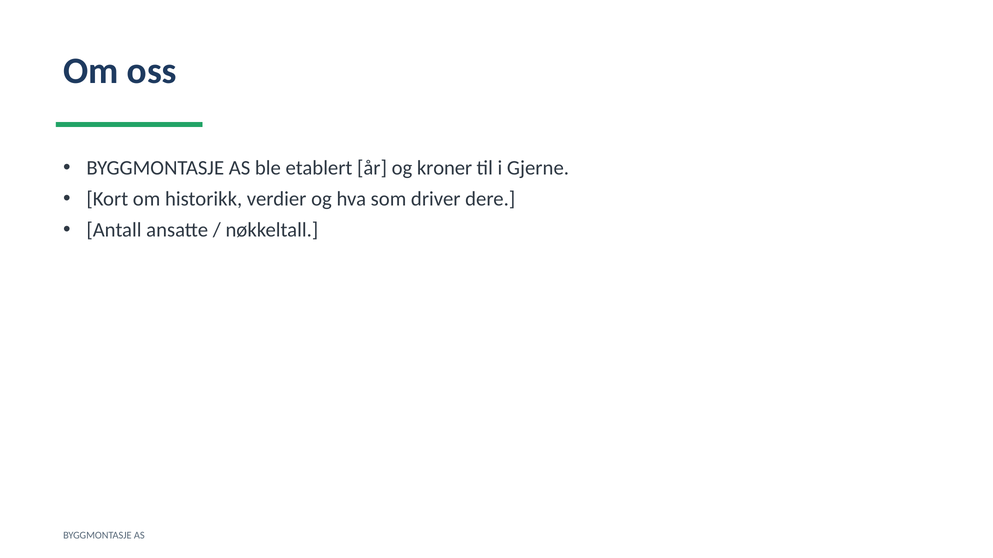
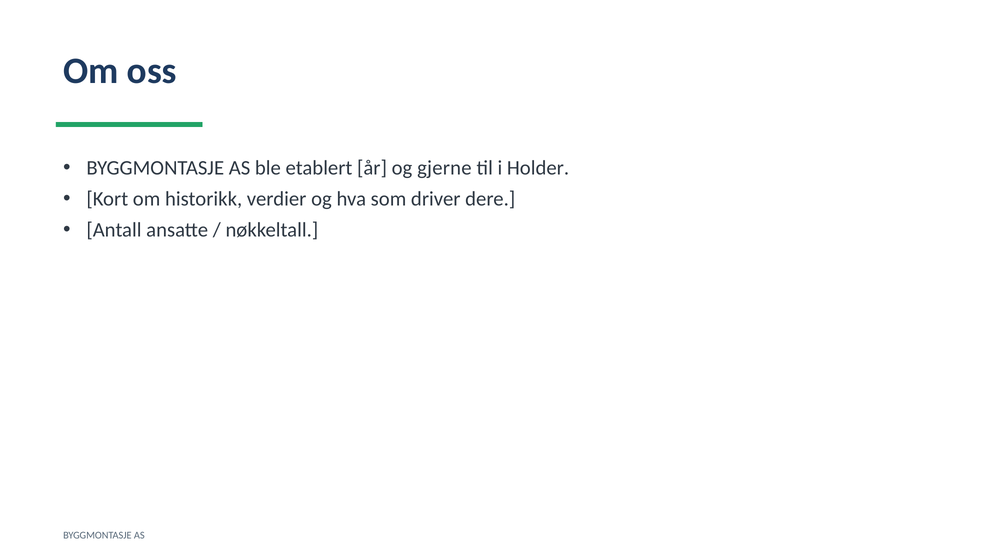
kroner: kroner -> gjerne (444, 168)
Gjerne: Gjerne -> Holder (538, 168)
